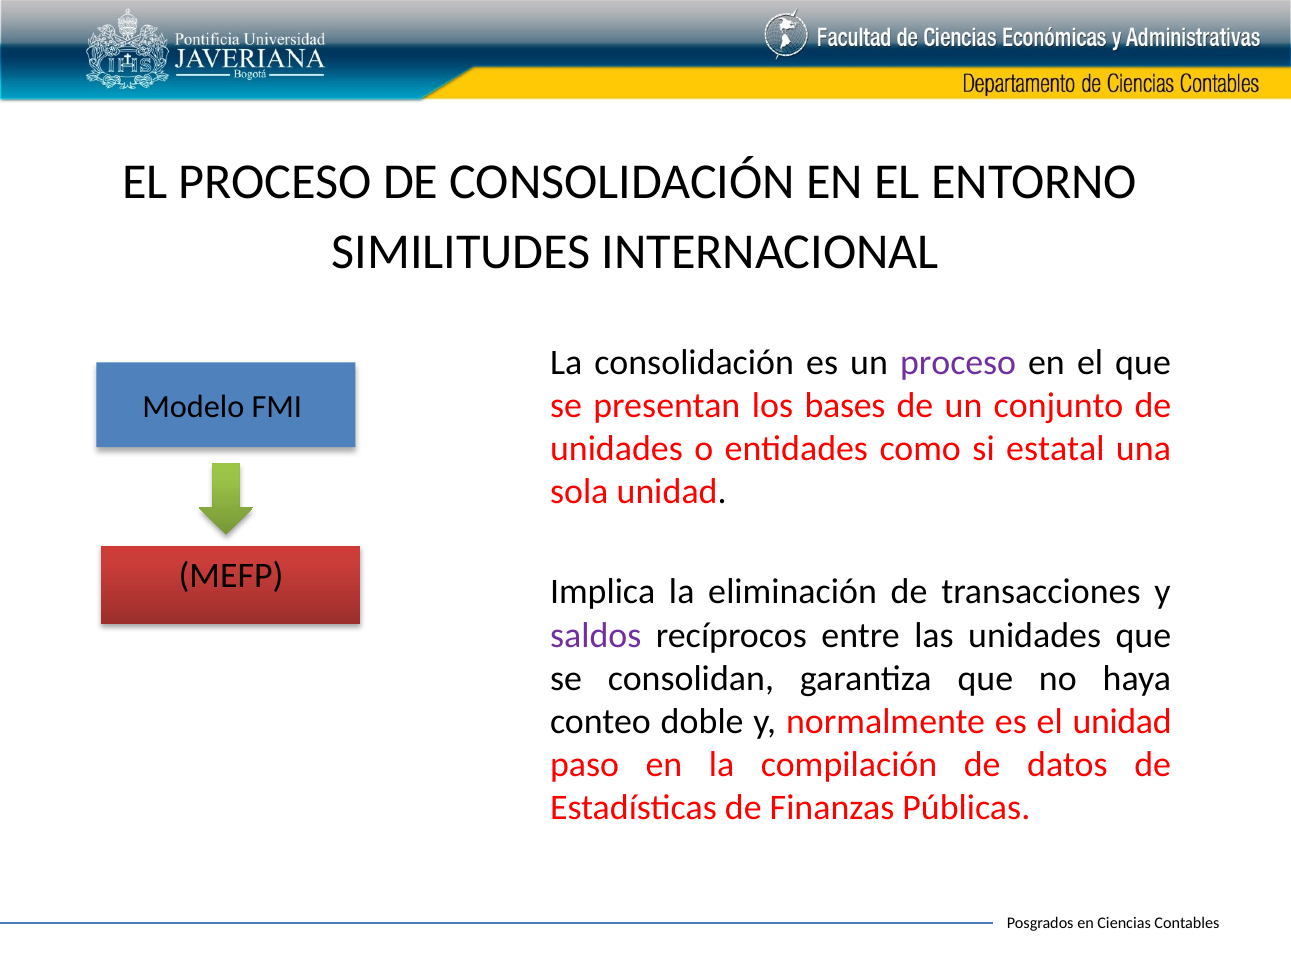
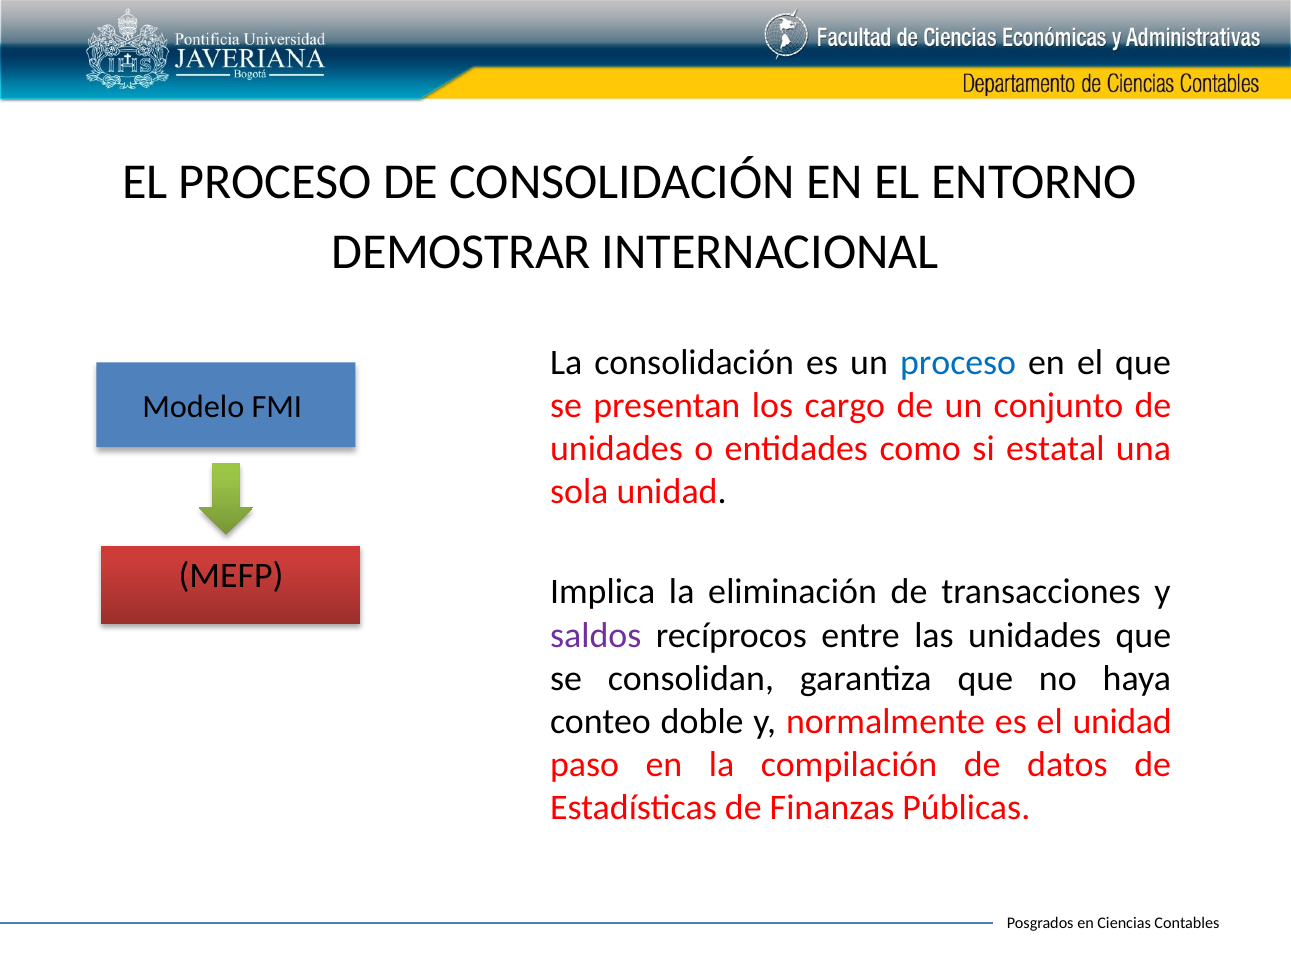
SIMILITUDES: SIMILITUDES -> DEMOSTRAR (461, 252)
proceso colour: purple -> blue (958, 362)
bases: bases -> cargo (845, 405)
